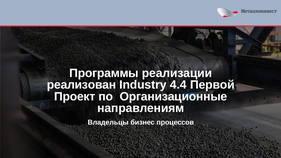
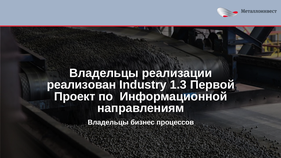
Программы: Программы -> Владельцы (104, 73)
4.4: 4.4 -> 1.3 (178, 85)
Организационные: Организационные -> Информационной (173, 96)
